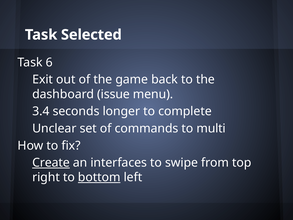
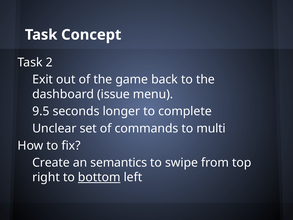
Selected: Selected -> Concept (91, 35)
6: 6 -> 2 (49, 62)
3.4: 3.4 -> 9.5 (41, 111)
Create underline: present -> none (51, 163)
interfaces: interfaces -> semantics (119, 163)
